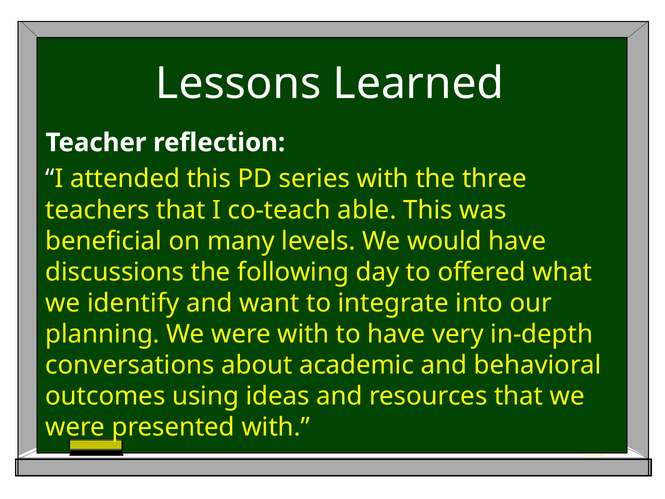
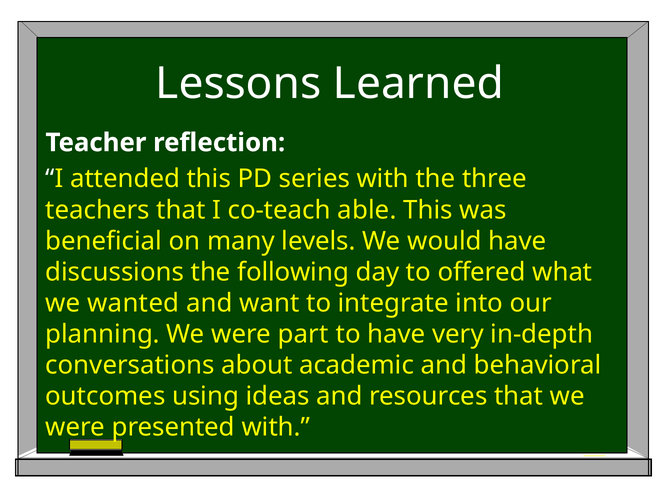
identify: identify -> wanted (133, 303)
were with: with -> part (303, 334)
